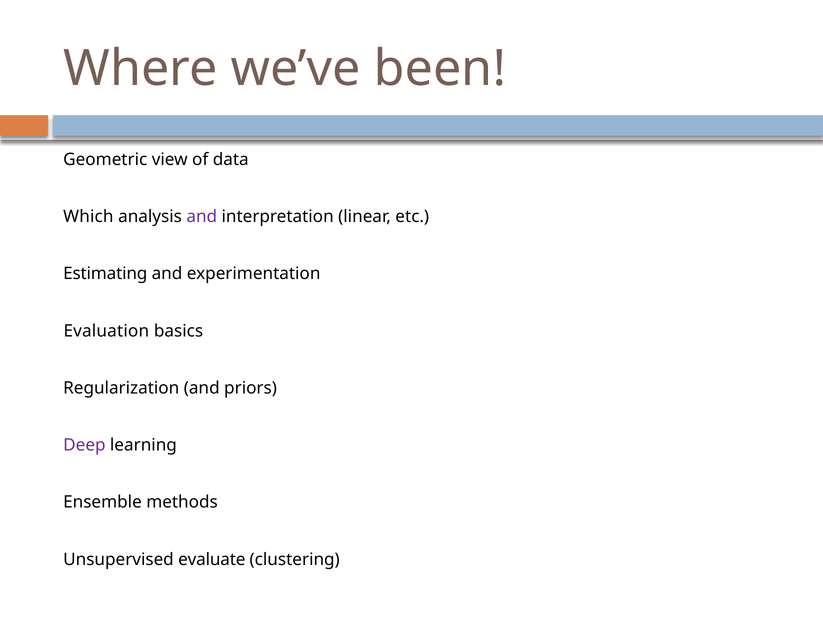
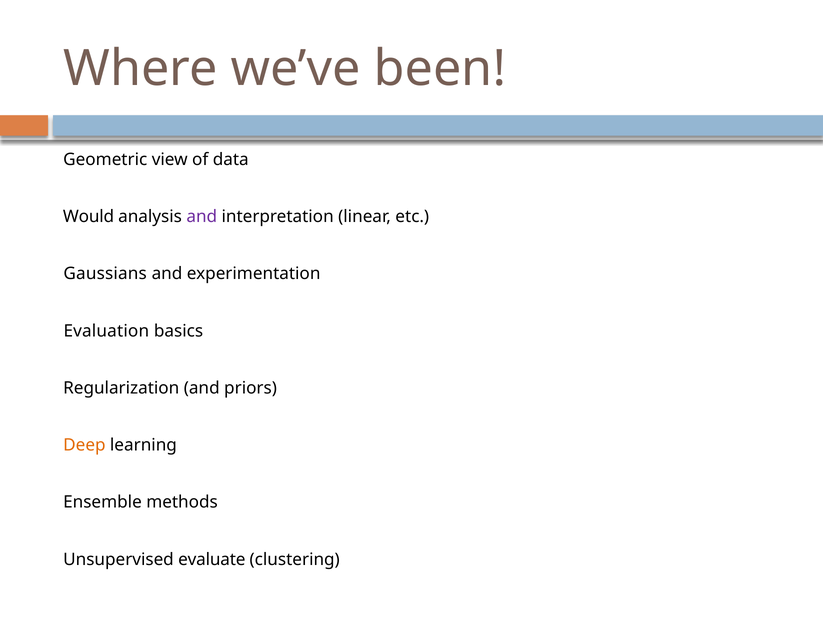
Which: Which -> Would (89, 217)
Estimating: Estimating -> Gaussians (105, 274)
Deep colour: purple -> orange (84, 445)
